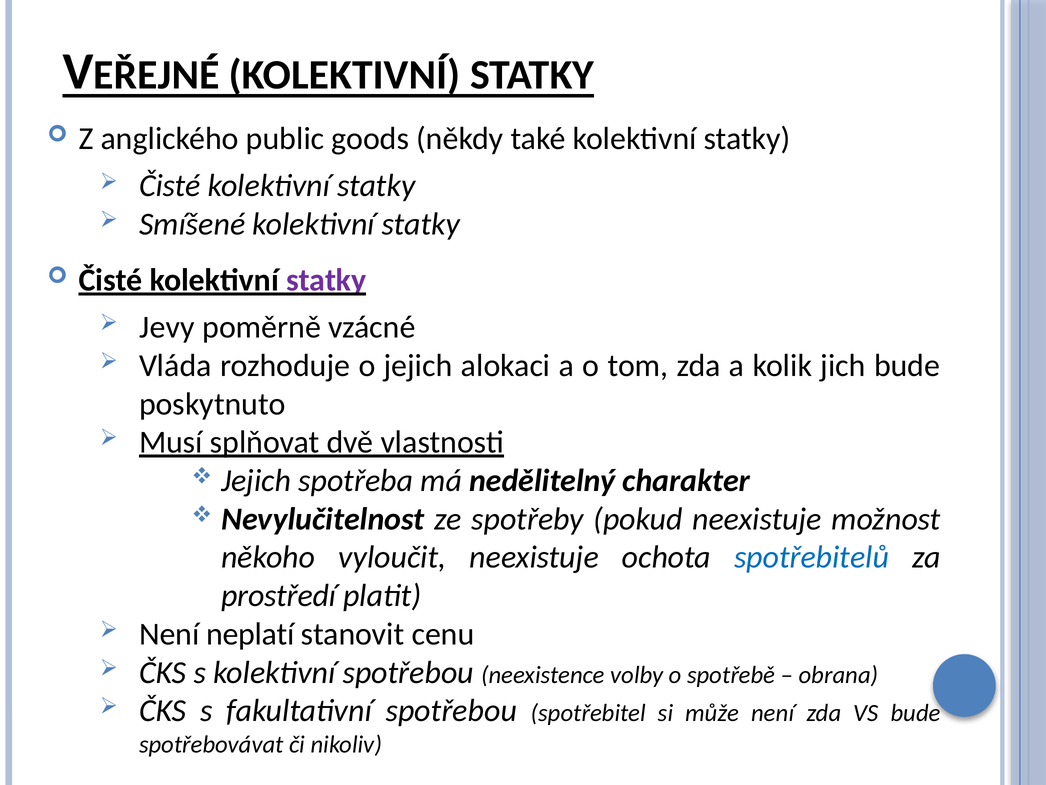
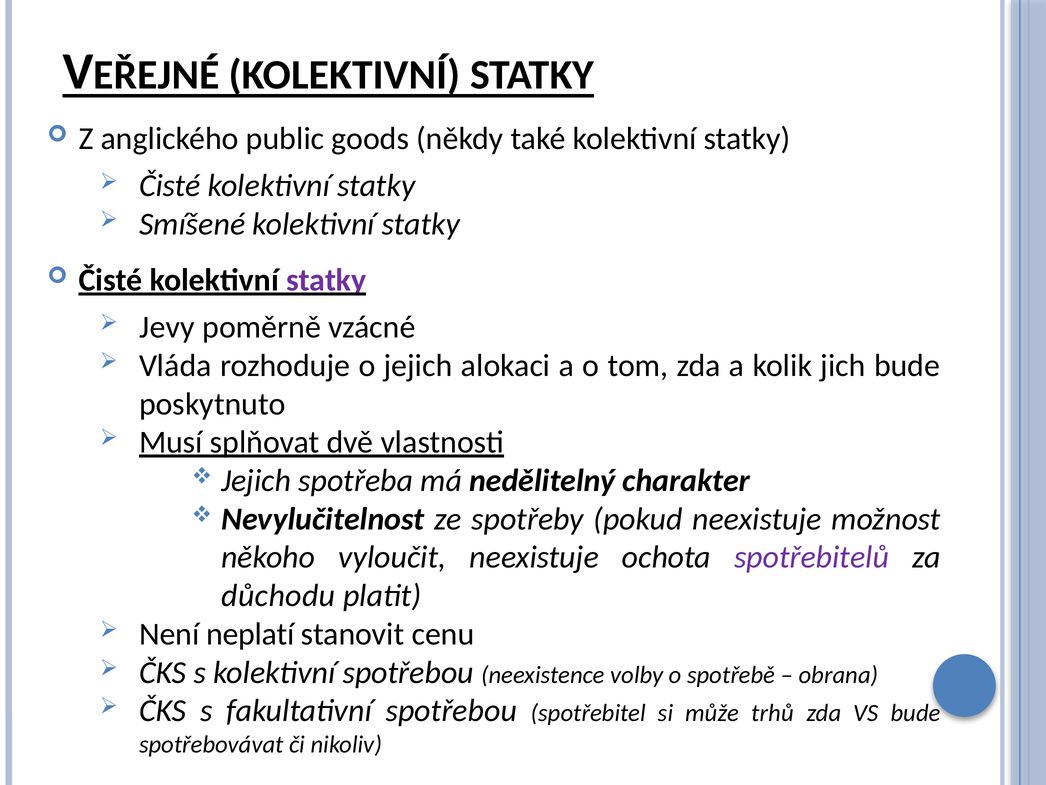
spotřebitelů colour: blue -> purple (812, 557)
prostředí: prostředí -> důchodu (278, 595)
může není: není -> trhů (773, 713)
